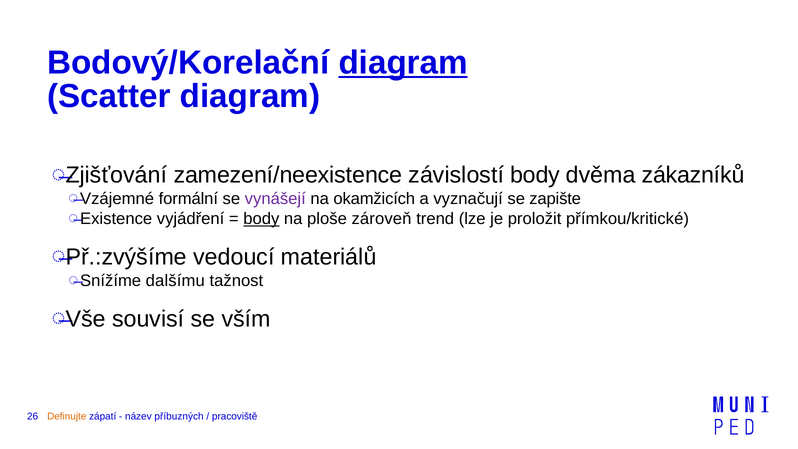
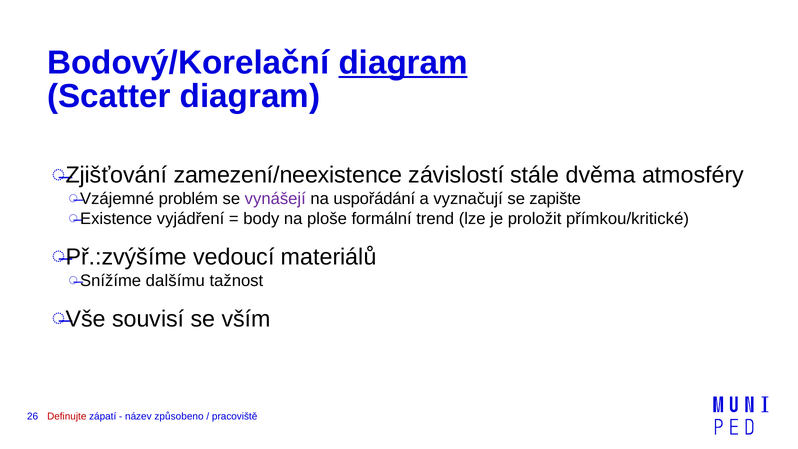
závislostí body: body -> stále (535, 175)
zákazníků: zákazníků -> atmosféry (693, 175)
formální: formální -> problém (188, 199)
okamžicích: okamžicích -> uspořádání (374, 199)
body underline: present -> none (261, 219)
zároveň: zároveň -> formální (382, 219)
Definujte colour: orange -> red (67, 417)
příbuzných: příbuzných -> způsobeno (179, 417)
